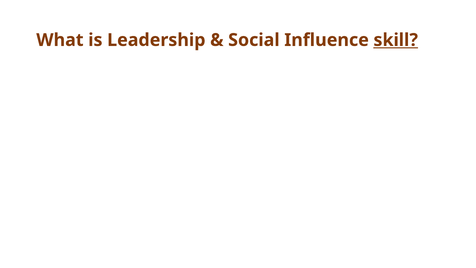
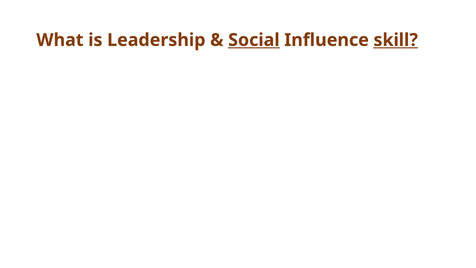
Social underline: none -> present (254, 40)
